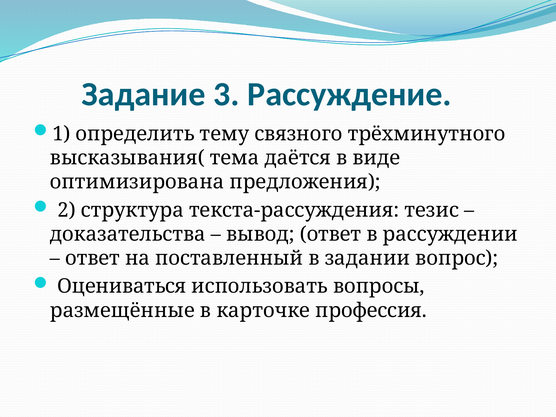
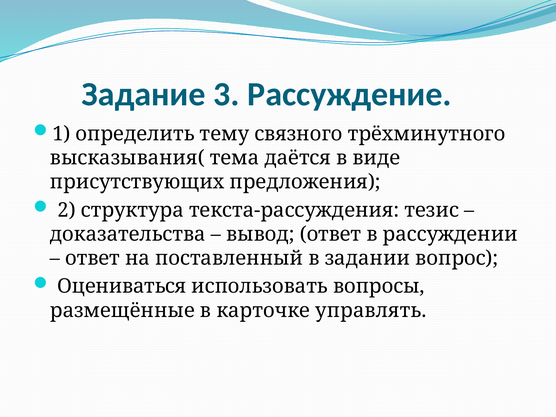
оптимизирована: оптимизирована -> присутствующих (137, 182)
профессия: профессия -> управлять (371, 310)
